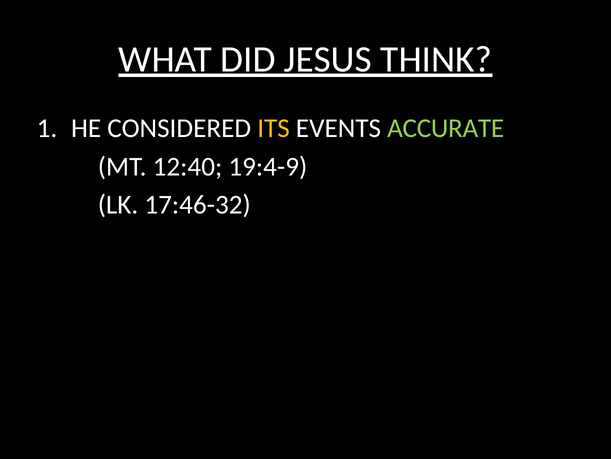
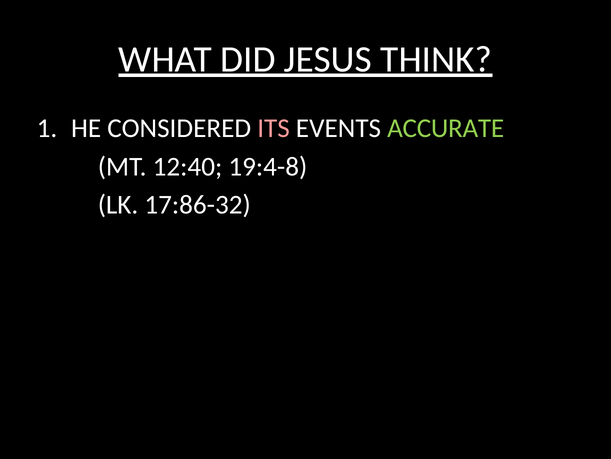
ITS colour: yellow -> pink (274, 128)
19:4-9: 19:4-9 -> 19:4-8 (268, 166)
17:46-32: 17:46-32 -> 17:86-32 (198, 204)
